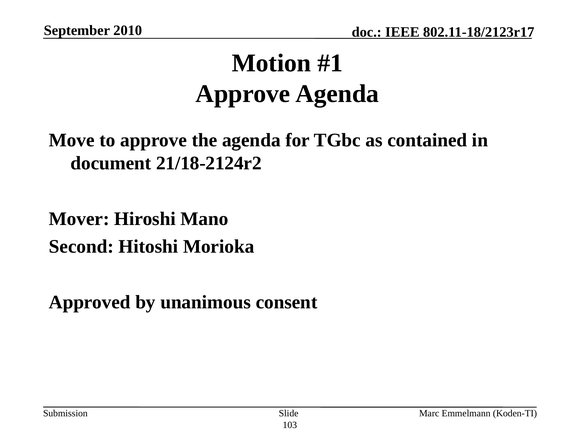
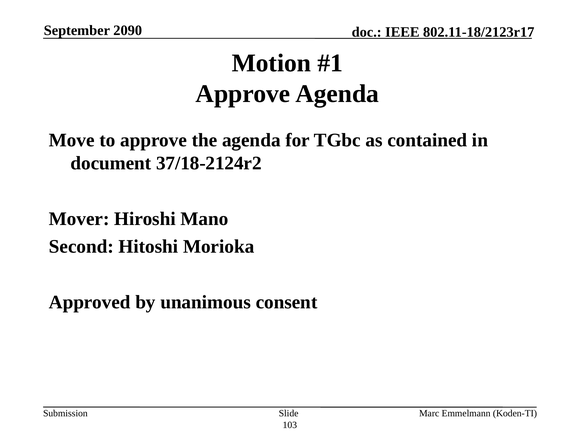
2010: 2010 -> 2090 (128, 30)
21/18-2124r2: 21/18-2124r2 -> 37/18-2124r2 (209, 163)
